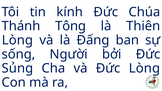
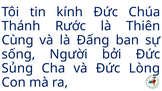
Tông: Tông -> Rước (71, 26)
Lòng: Lòng -> Cùng (18, 40)
